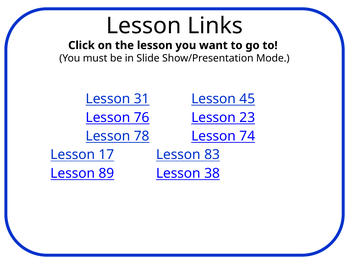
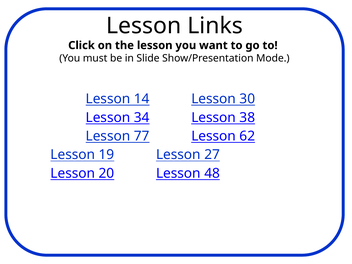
31: 31 -> 14 (142, 99)
45: 45 -> 30 (247, 99)
76: 76 -> 34 (142, 118)
23: 23 -> 38 (247, 118)
78: 78 -> 77 (142, 136)
74: 74 -> 62 (247, 136)
17: 17 -> 19 (106, 155)
83: 83 -> 27 (212, 155)
89: 89 -> 20 (106, 173)
38: 38 -> 48 (212, 173)
